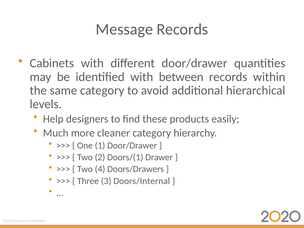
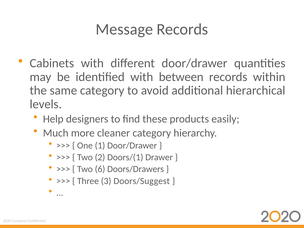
4: 4 -> 6 (100, 169)
Doors/Internal: Doors/Internal -> Doors/Suggest (142, 181)
